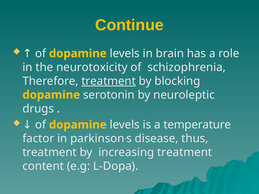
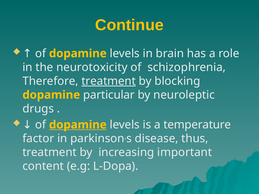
serotonin: serotonin -> particular (109, 95)
dopamine underline: none -> present (78, 125)
increasing treatment: treatment -> important (185, 153)
